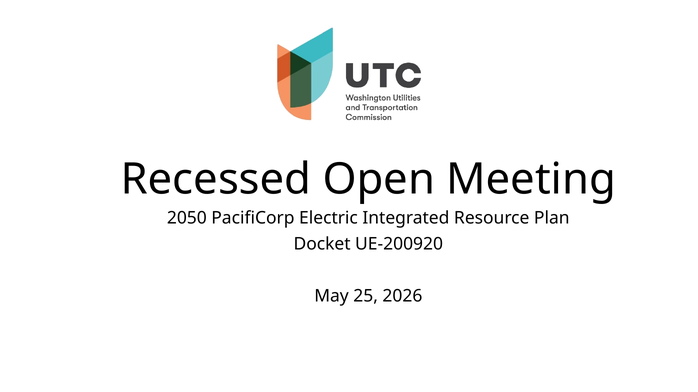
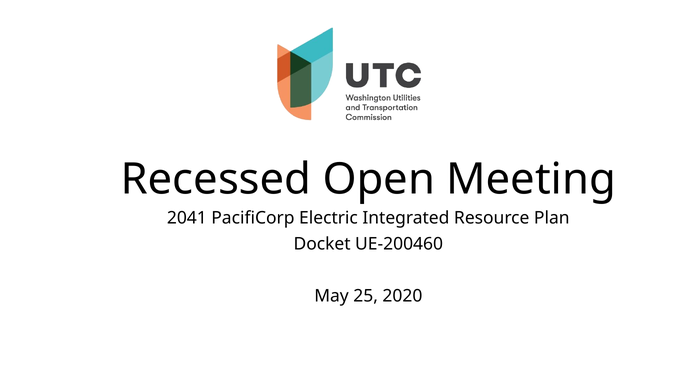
2050: 2050 -> 2041 (187, 218)
UE-200920: UE-200920 -> UE-200460 (399, 244)
2026: 2026 -> 2020 (402, 297)
